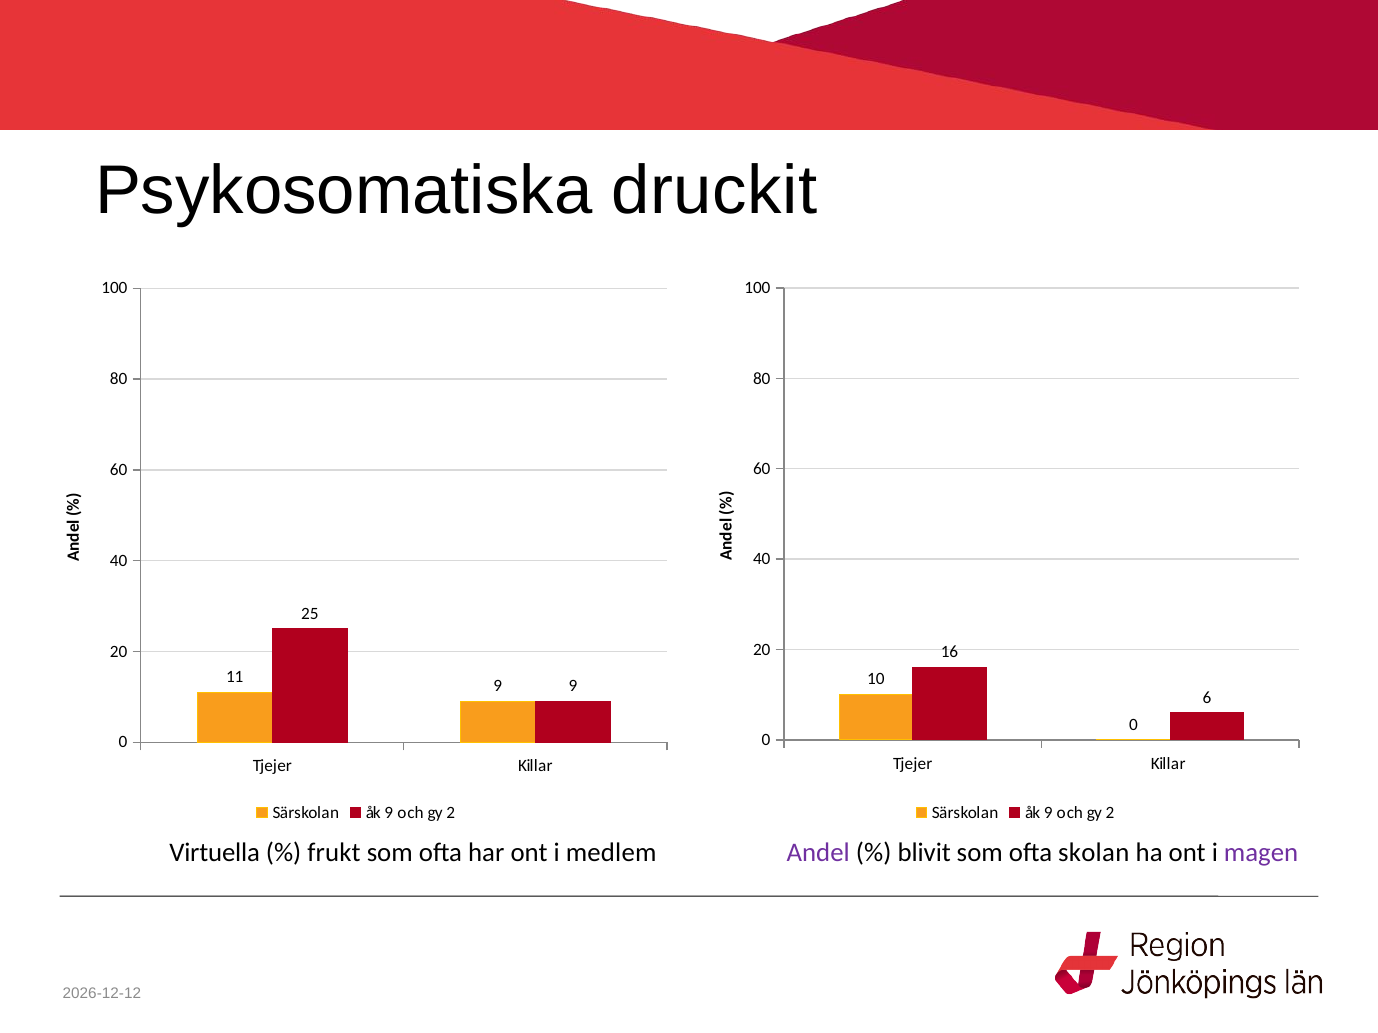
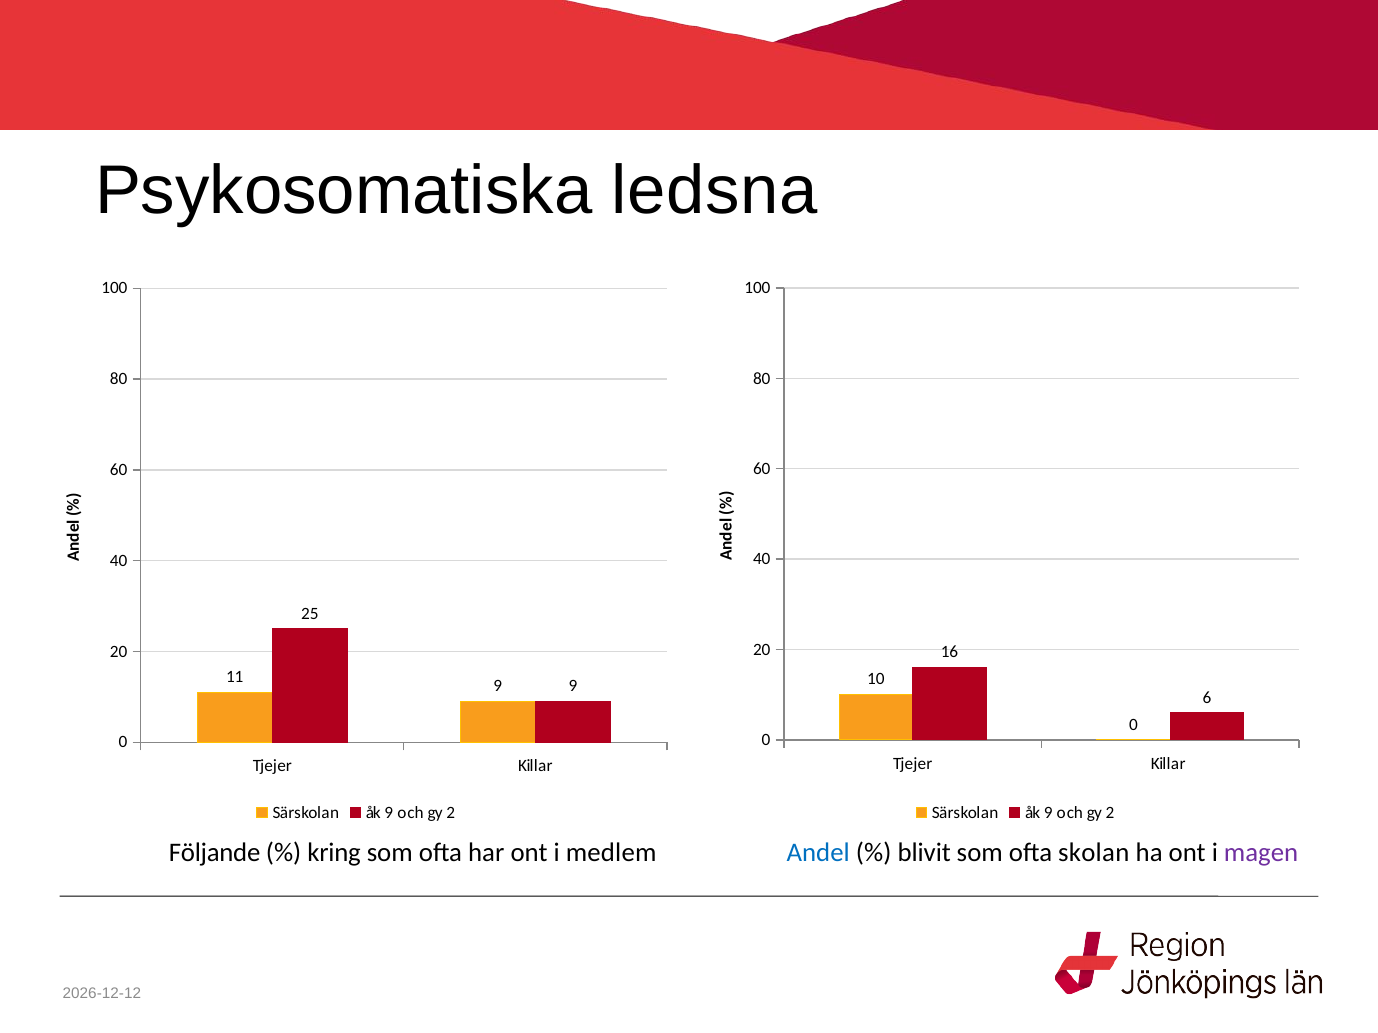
druckit: druckit -> ledsna (715, 191)
Virtuella: Virtuella -> Följande (215, 853)
frukt: frukt -> kring (334, 853)
Andel colour: purple -> blue (818, 853)
